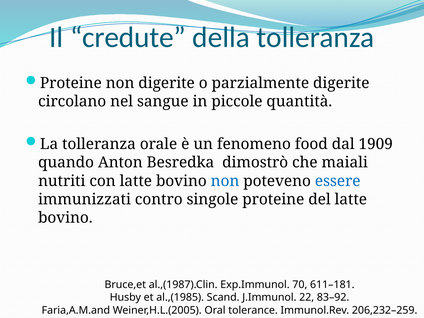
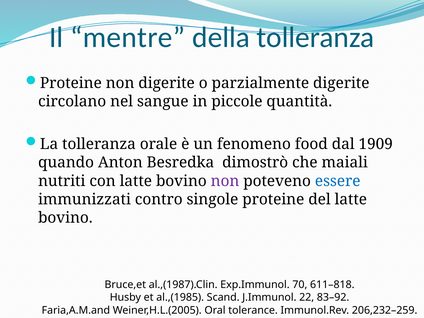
credute: credute -> mentre (128, 37)
non colour: blue -> purple (225, 181)
611–181: 611–181 -> 611–818 (332, 285)
